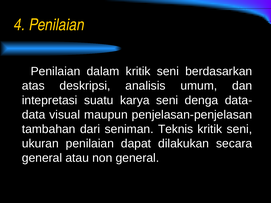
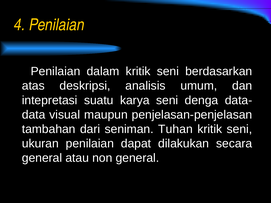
Teknis: Teknis -> Tuhan (175, 129)
